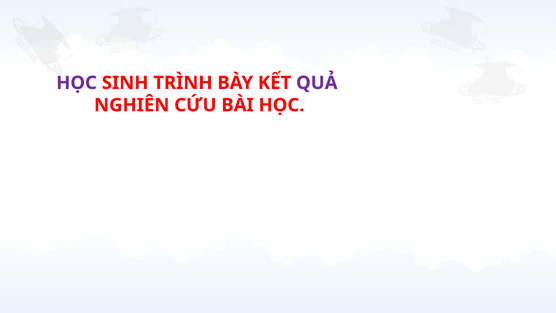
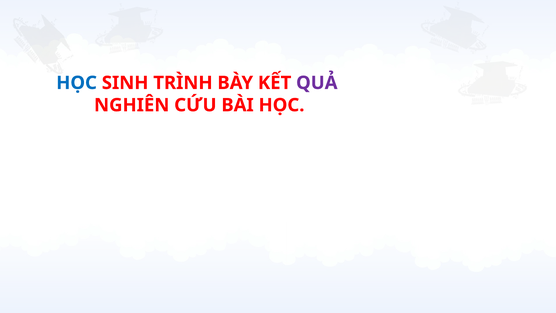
HỌC colour: purple -> blue (77, 83)
